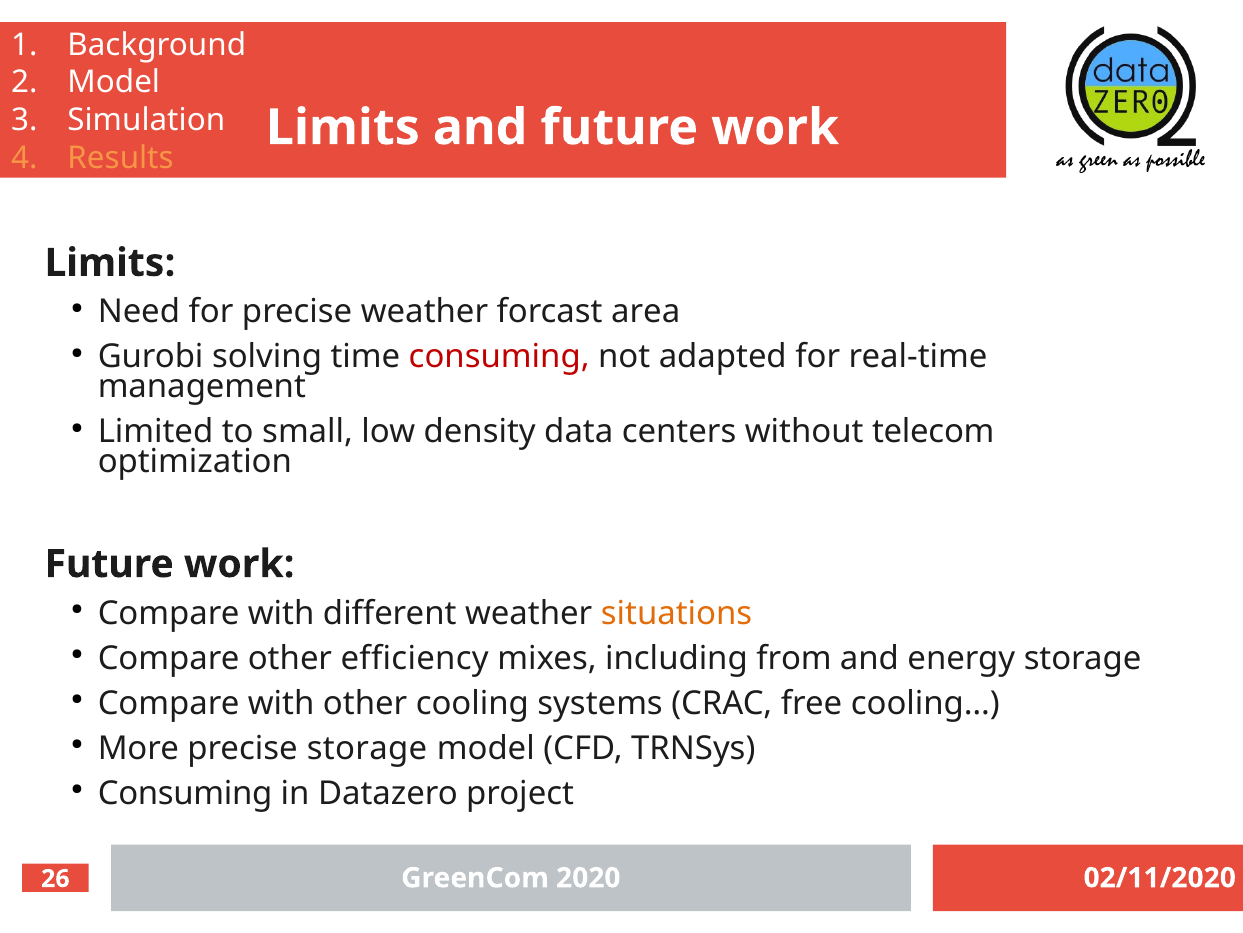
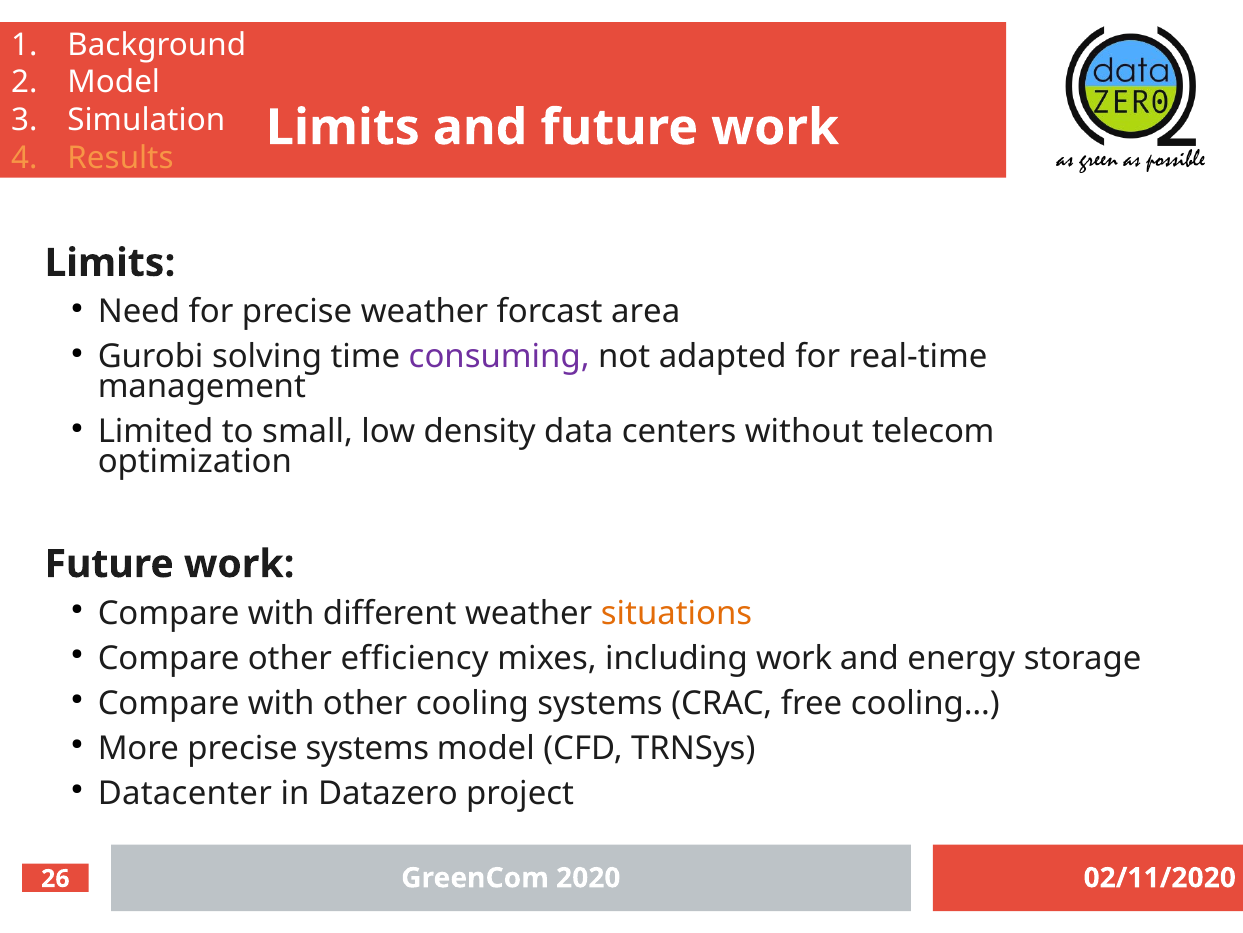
consuming colour: red -> purple (499, 357)
including from: from -> work (794, 658)
precise storage: storage -> systems (367, 748)
Consuming: Consuming -> Datacenter (185, 793)
